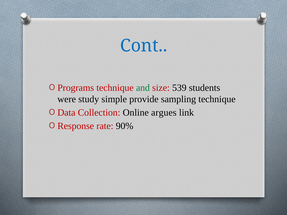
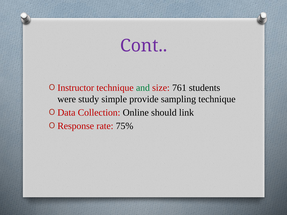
Cont colour: blue -> purple (144, 46)
Programs: Programs -> Instructor (76, 88)
539: 539 -> 761 (179, 88)
argues: argues -> should (164, 113)
90%: 90% -> 75% (125, 126)
